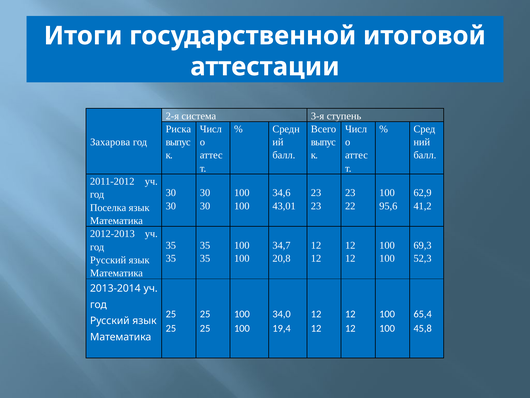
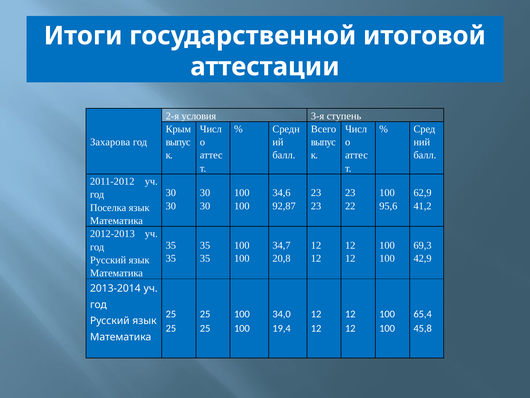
система: система -> условия (199, 116)
Риска: Риска -> Крым (178, 129)
43,01: 43,01 -> 92,87 (284, 206)
52,3: 52,3 -> 42,9 (423, 258)
